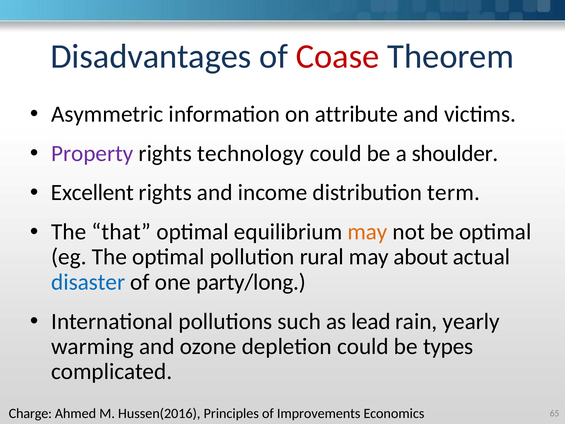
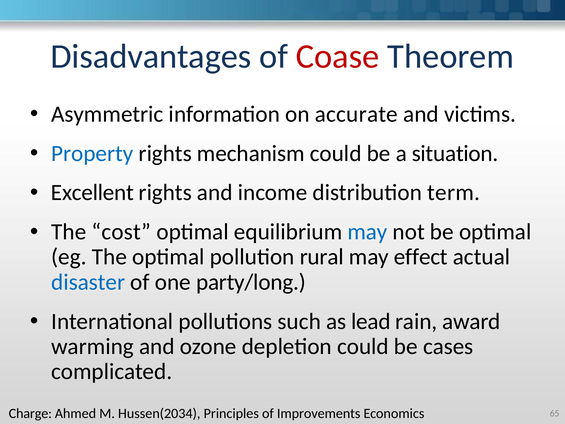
attribute: attribute -> accurate (356, 114)
Property colour: purple -> blue (92, 153)
technology: technology -> mechanism (251, 153)
shoulder: shoulder -> situation (455, 153)
that: that -> cost (121, 232)
may colour: orange -> blue (367, 232)
about: about -> effect (421, 257)
yearly: yearly -> award (471, 321)
types: types -> cases (448, 346)
Hussen(2016: Hussen(2016 -> Hussen(2034 (159, 413)
